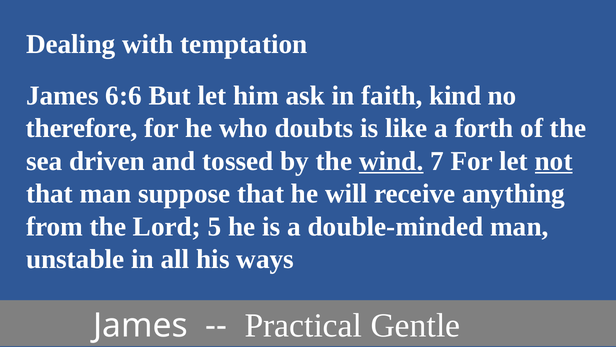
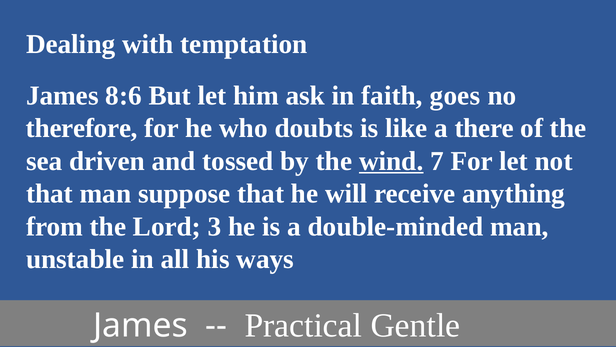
6:6: 6:6 -> 8:6 (124, 95)
kind: kind -> goes (455, 95)
forth: forth -> there (484, 128)
not underline: present -> none (554, 161)
5: 5 -> 3 (215, 226)
